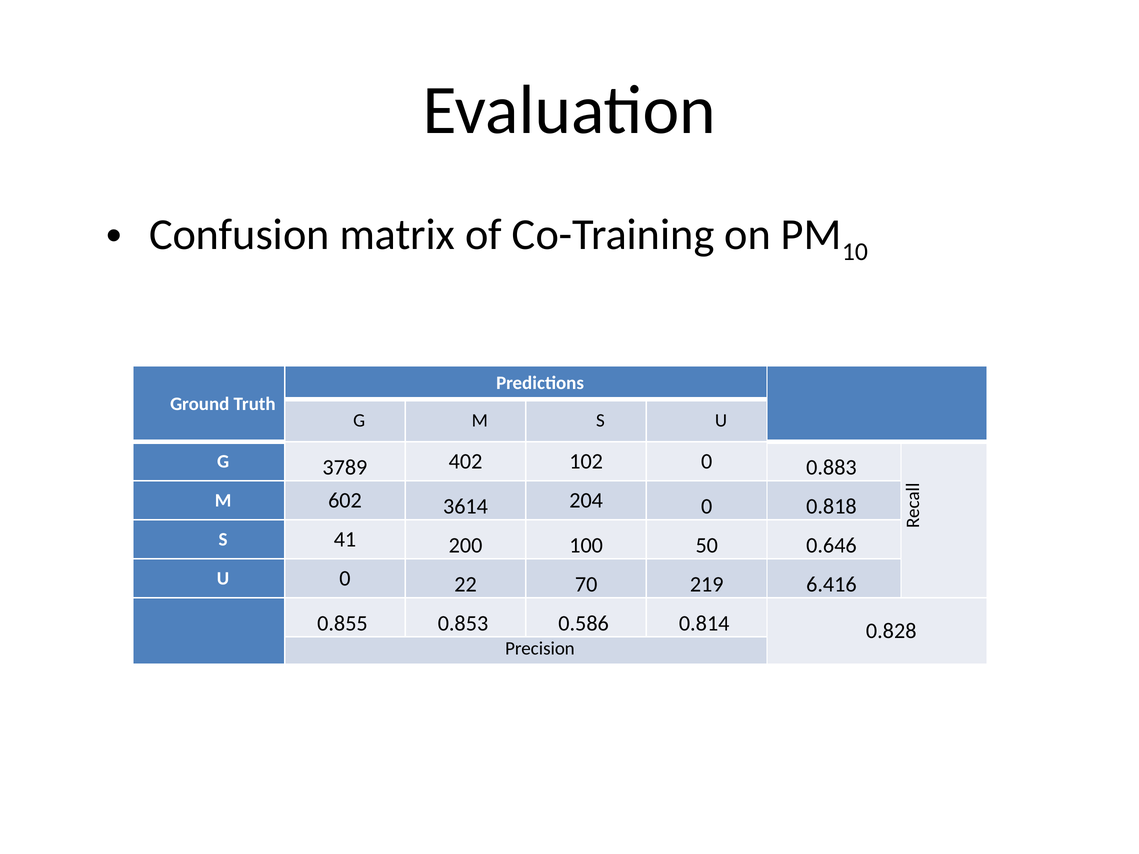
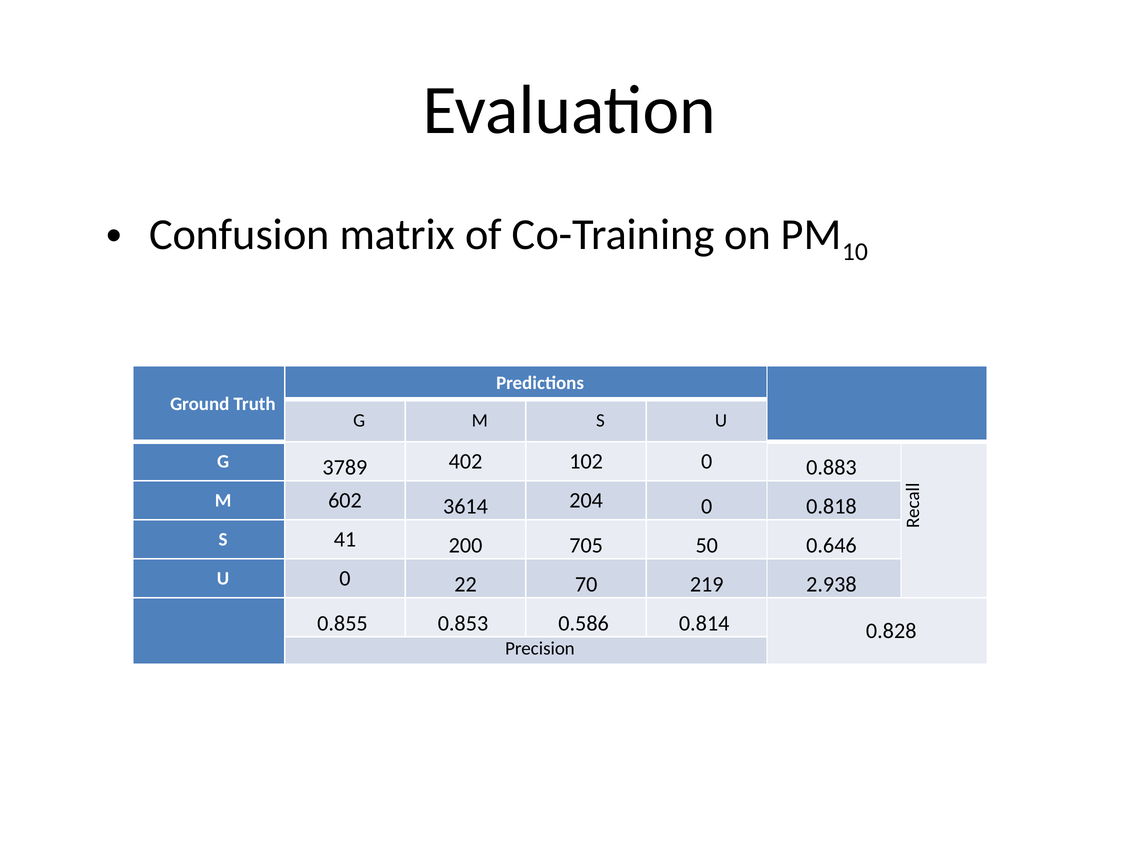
100: 100 -> 705 (586, 546)
6.416: 6.416 -> 2.938 (831, 585)
